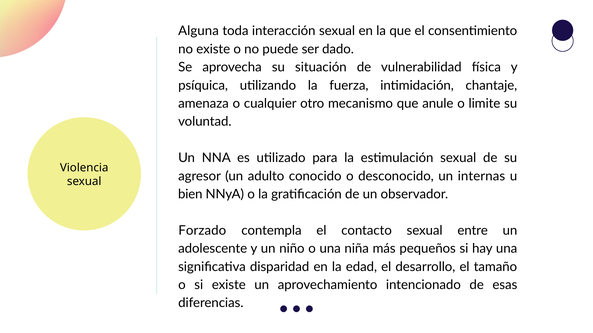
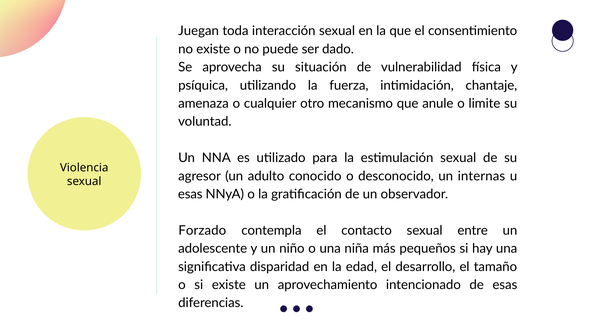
Alguna: Alguna -> Juegan (199, 31)
bien: bien -> esas (190, 194)
